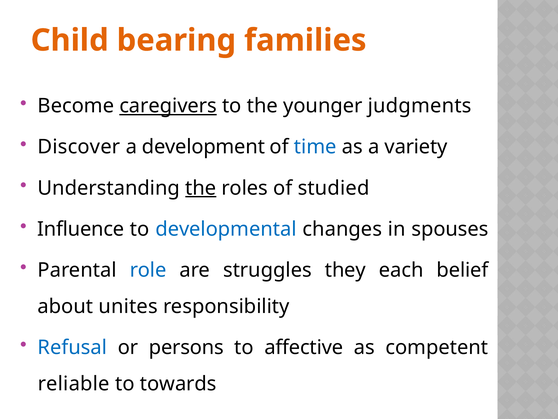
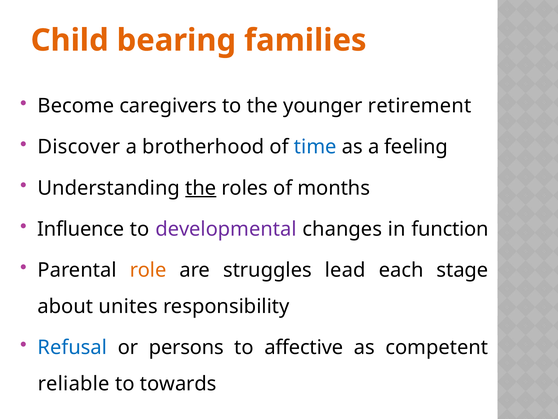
caregivers underline: present -> none (168, 106)
judgments: judgments -> retirement (420, 106)
development: development -> brotherhood (203, 147)
variety: variety -> feeling (416, 147)
studied: studied -> months (334, 188)
developmental colour: blue -> purple (226, 229)
spouses: spouses -> function (450, 229)
role colour: blue -> orange (148, 270)
they: they -> lead (345, 270)
belief: belief -> stage (462, 270)
